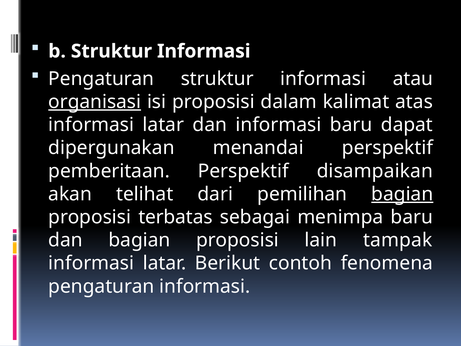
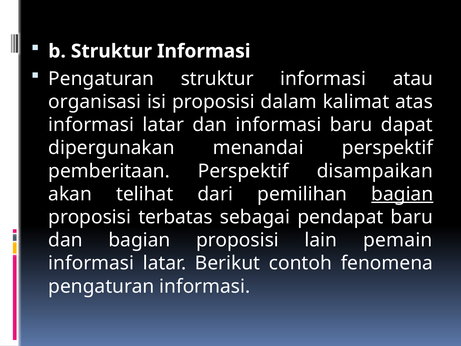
organisasi underline: present -> none (95, 102)
menimpa: menimpa -> pendapat (340, 217)
tampak: tampak -> pemain (398, 240)
